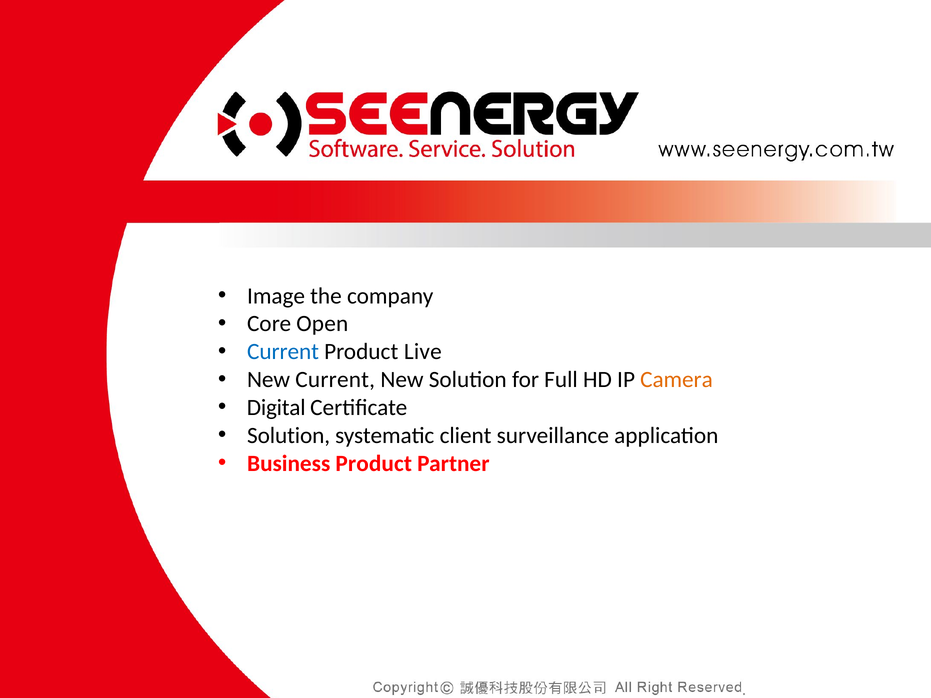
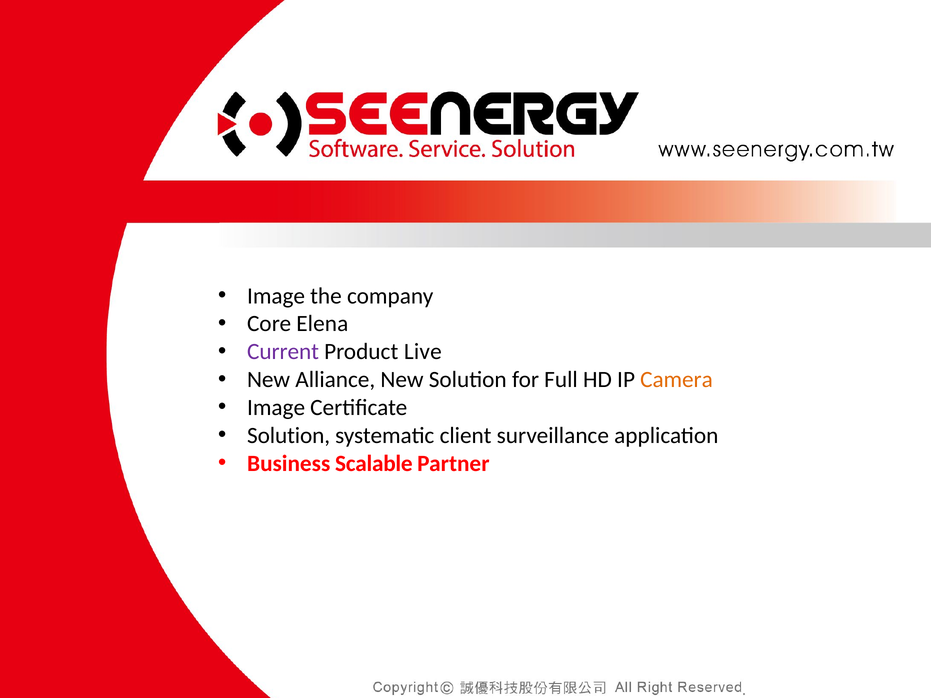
Open: Open -> Elena (322, 324)
Current colour: blue -> purple (283, 352)
New Current: Current -> Alliance (335, 380)
Digital: Digital -> Image (276, 408)
Business Product: Product -> Scalable (374, 464)
